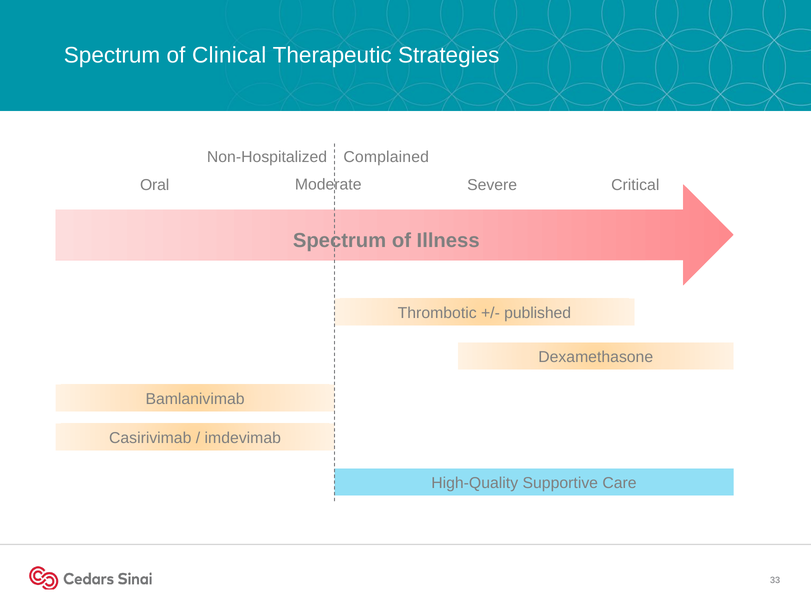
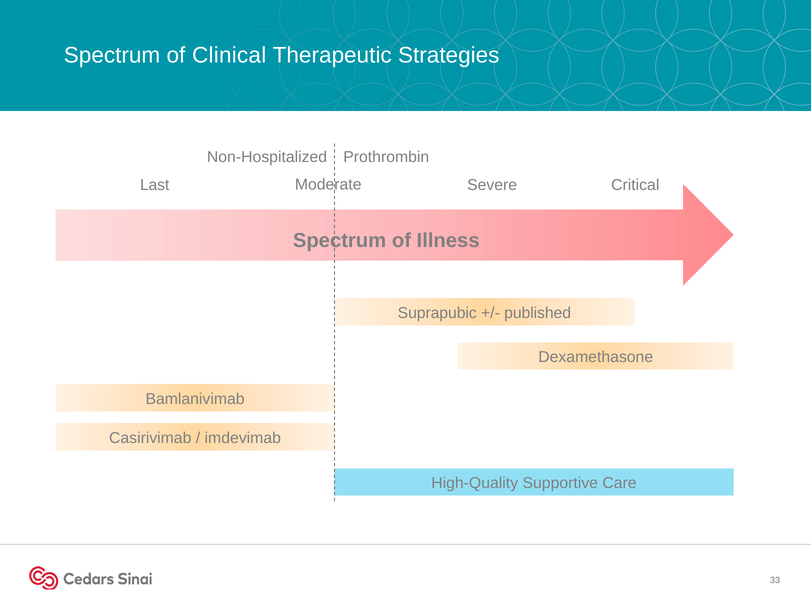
Complained: Complained -> Prothrombin (386, 157)
Oral: Oral -> Last (155, 185)
Thrombotic: Thrombotic -> Suprapubic (437, 313)
